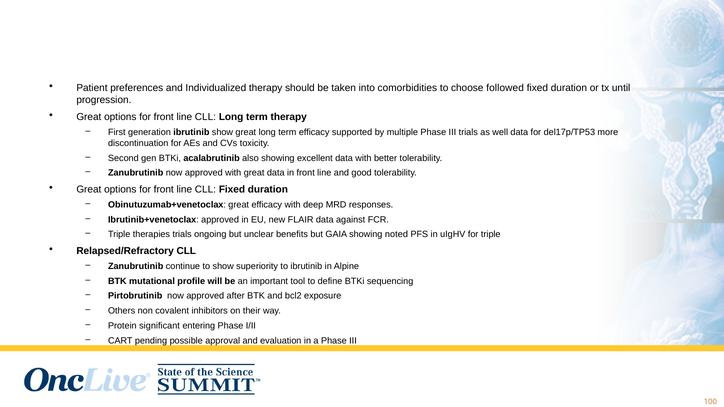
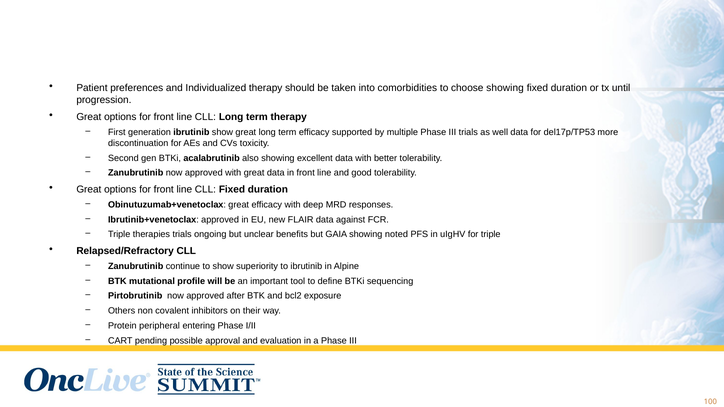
choose followed: followed -> showing (505, 88)
significant: significant -> peripheral (160, 326)
